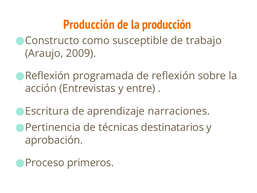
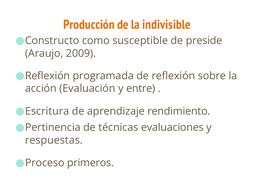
la producción: producción -> indivisible (166, 25)
trabajo: trabajo -> preside (204, 41)
Entrevistas: Entrevistas -> Evaluación (87, 88)
narraciones: narraciones -> rendimiento (179, 111)
destinatarios: destinatarios -> evaluaciones (172, 127)
aprobación: aprobación -> respuestas (54, 140)
